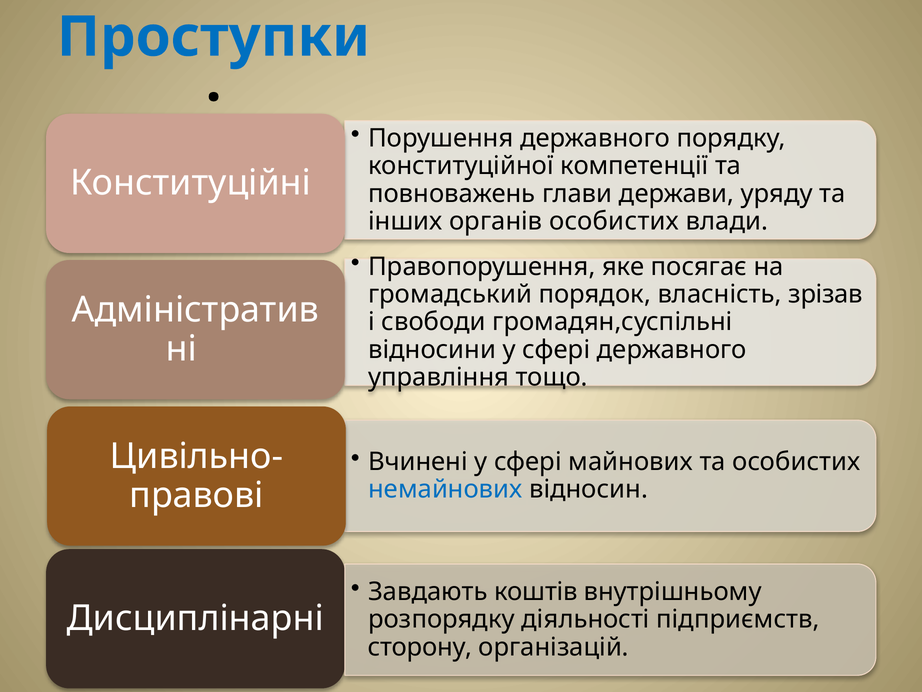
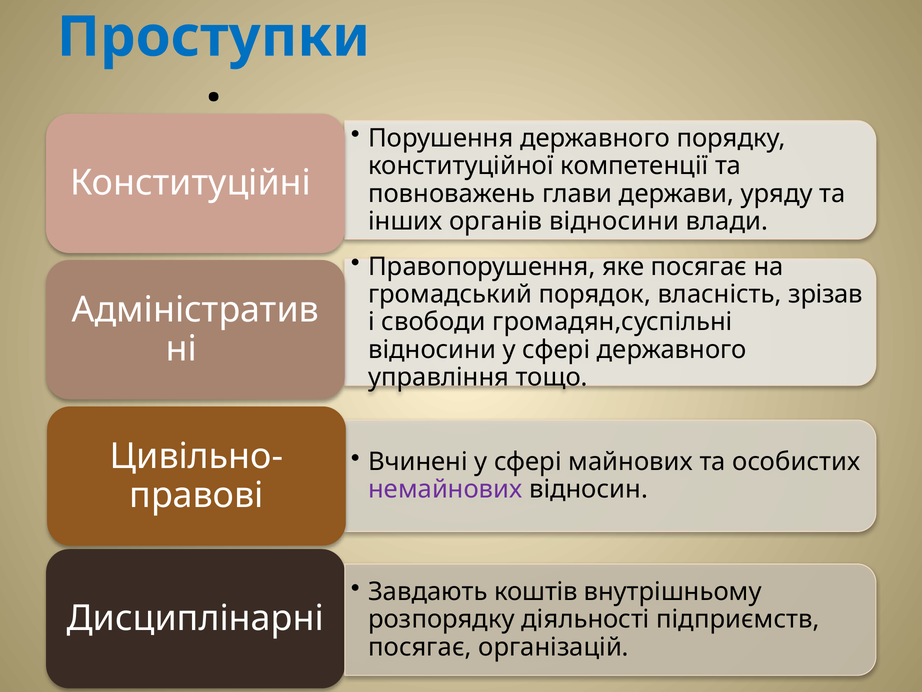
органів особистих: особистих -> відносини (614, 221)
немайнових colour: blue -> purple (445, 489)
сторону: сторону -> посягає (420, 647)
